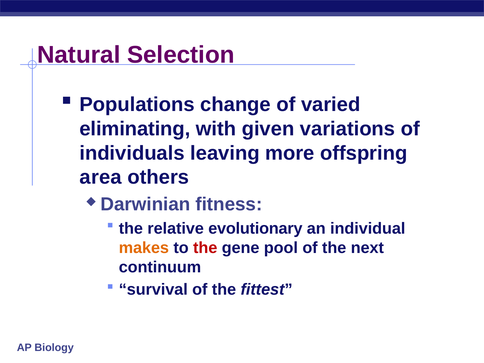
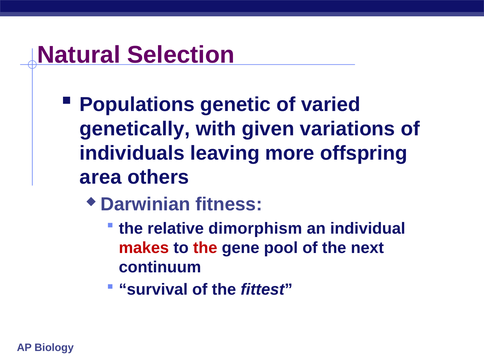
change: change -> genetic (236, 105)
eliminating: eliminating -> genetically (135, 129)
evolutionary: evolutionary -> dimorphism (255, 228)
makes colour: orange -> red (144, 248)
